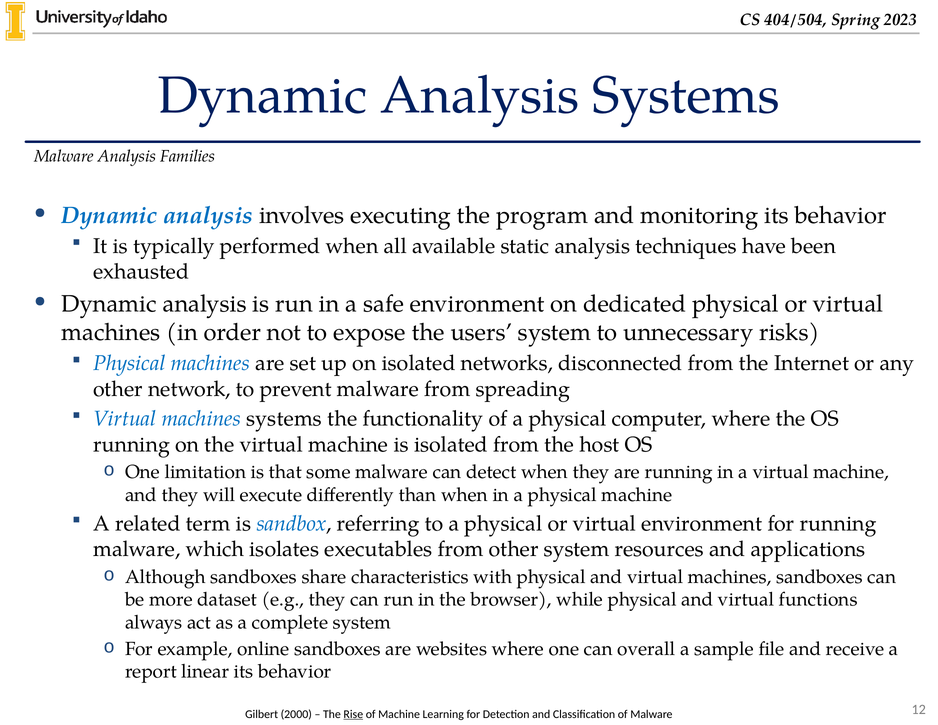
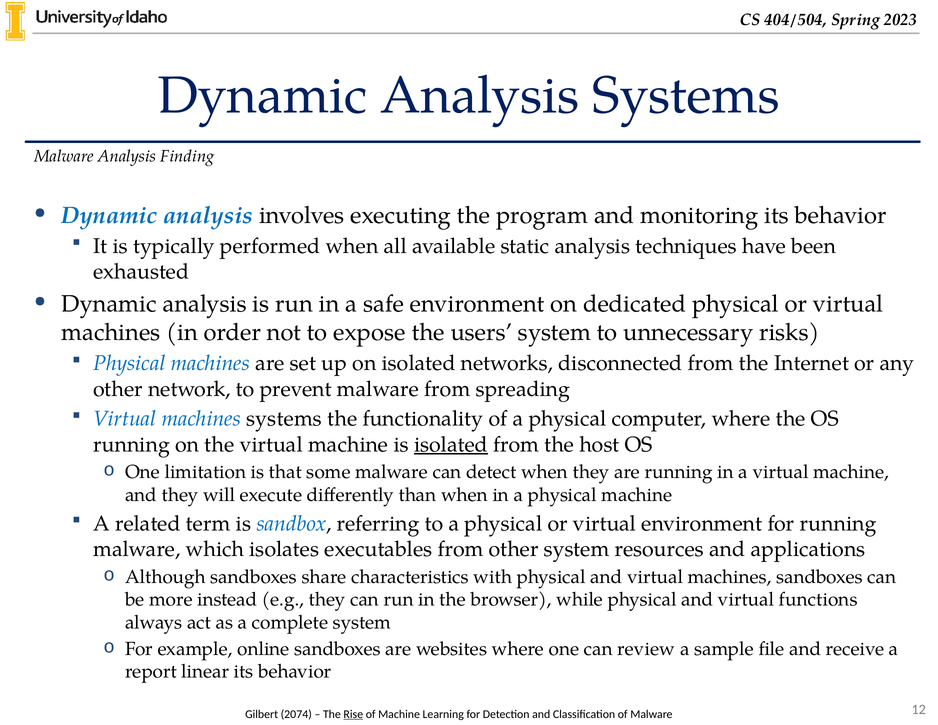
Families: Families -> Finding (187, 156)
isolated underline: none -> present (451, 444)
dataset: dataset -> instead (227, 599)
overall: overall -> review (646, 649)
2000: 2000 -> 2074 (296, 714)
